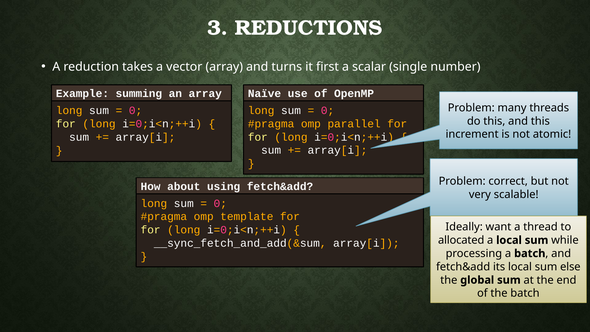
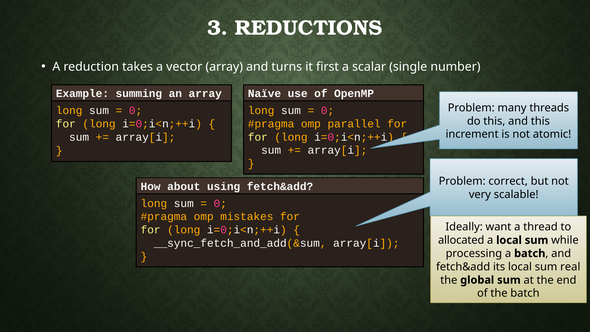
template: template -> mistakes (247, 217)
else: else -> real (570, 267)
